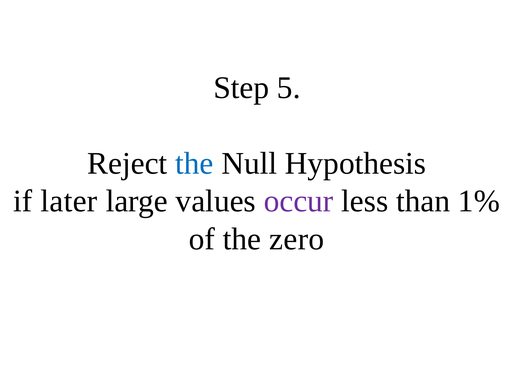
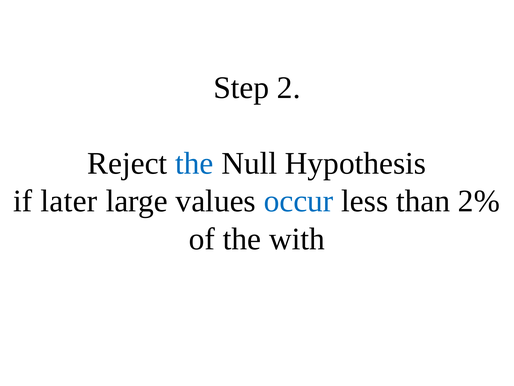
5: 5 -> 2 (289, 88)
occur colour: purple -> blue (299, 201)
1%: 1% -> 2% (479, 201)
zero: zero -> with (297, 239)
